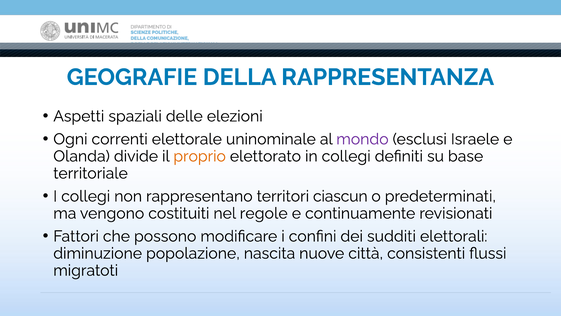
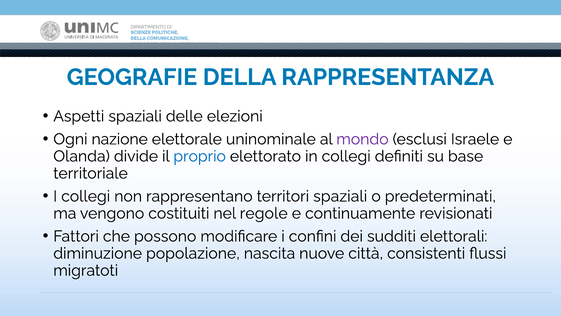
correnti: correnti -> nazione (120, 139)
proprio colour: orange -> blue (200, 156)
territori ciascun: ciascun -> spaziali (340, 196)
